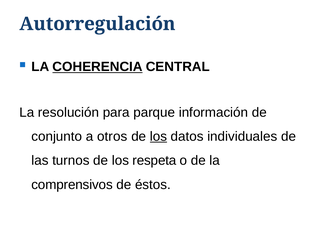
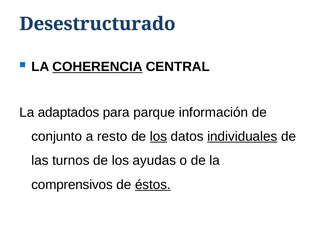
Autorregulación: Autorregulación -> Desestructurado (97, 24)
resolución: resolución -> adaptados (69, 113)
otros: otros -> resto (112, 137)
individuales underline: none -> present (242, 137)
respeta: respeta -> ayudas (154, 161)
éstos underline: none -> present (153, 185)
